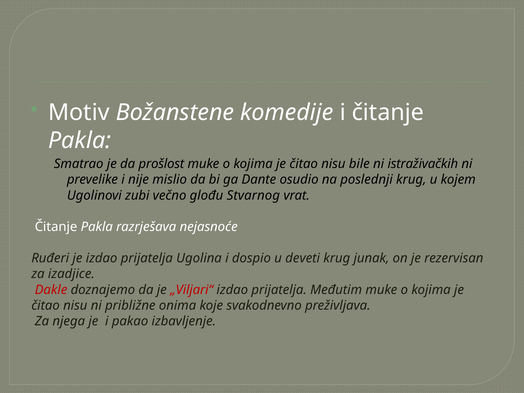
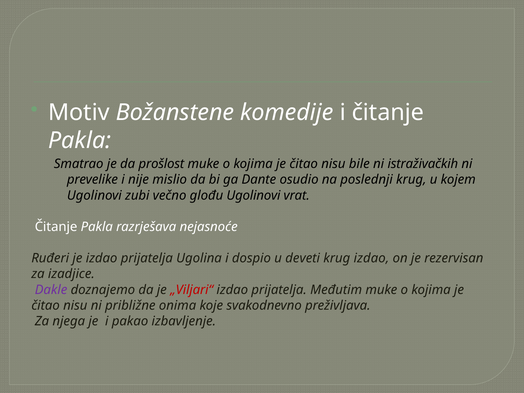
glođu Stvarnog: Stvarnog -> Ugolinovi (253, 195)
krug junak: junak -> izdao (371, 258)
Dakle colour: red -> purple (51, 290)
